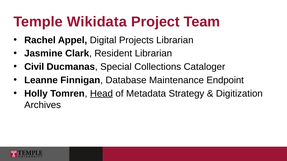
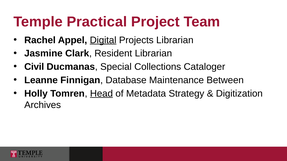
Wikidata: Wikidata -> Practical (97, 22)
Digital underline: none -> present (103, 40)
Endpoint: Endpoint -> Between (225, 80)
